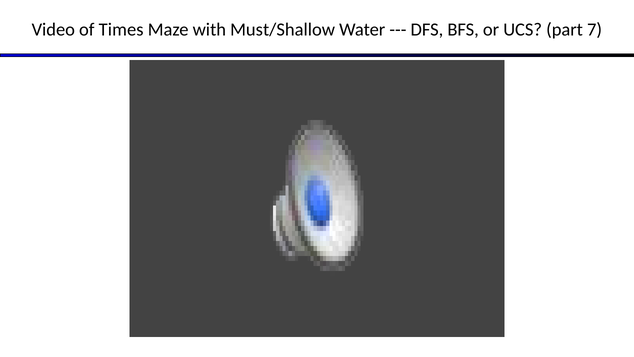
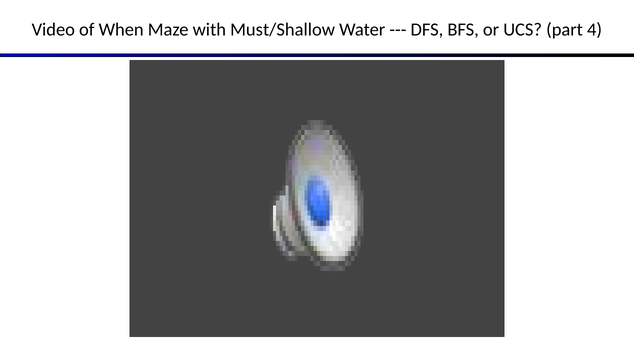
Times: Times -> When (121, 30)
7: 7 -> 4 (595, 30)
